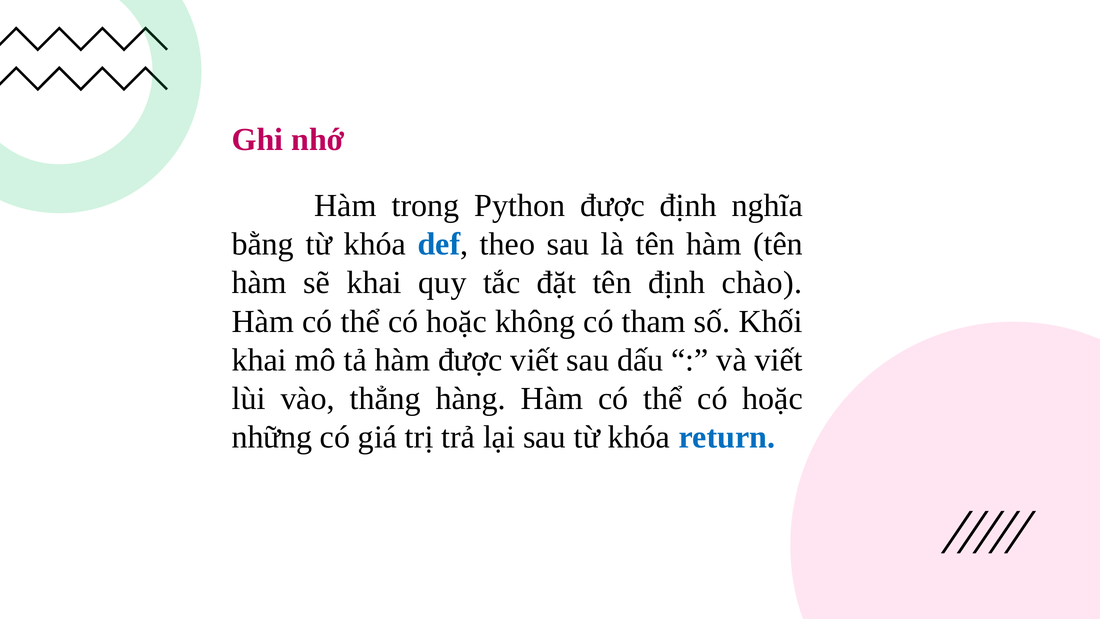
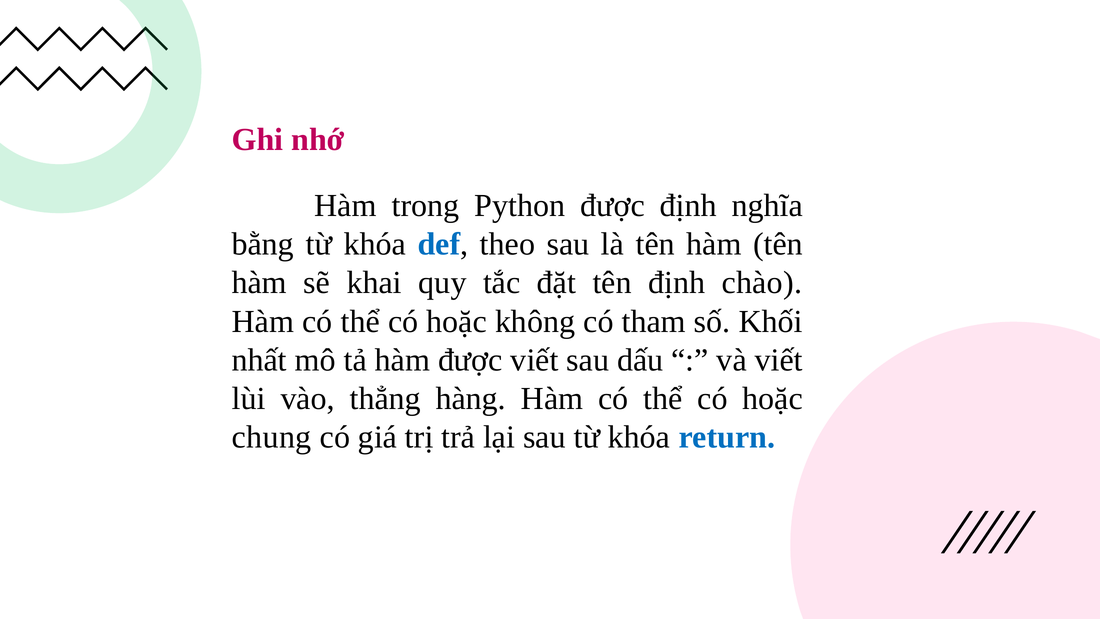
khai: khai -> nhất (259, 360)
những: những -> chung (272, 437)
